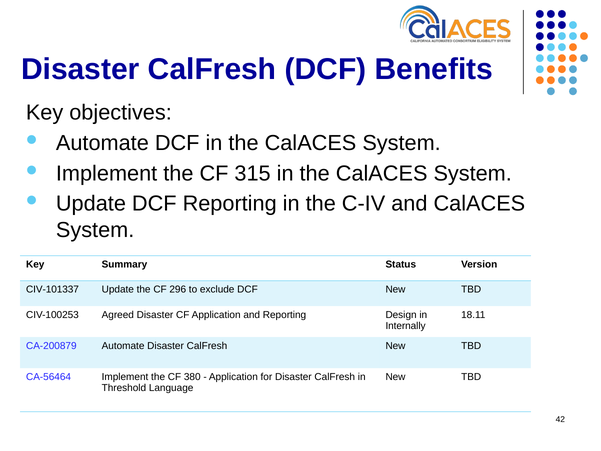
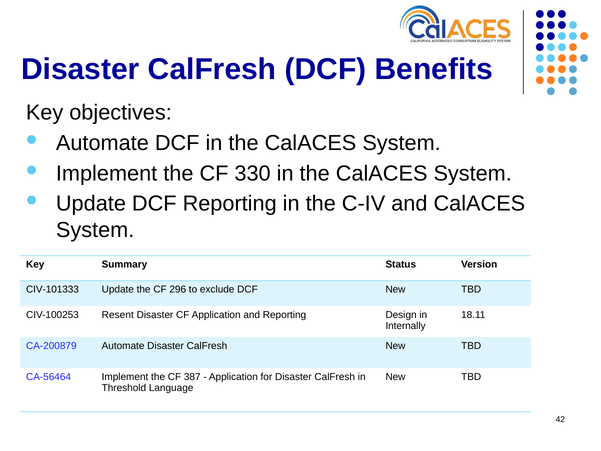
315: 315 -> 330 (253, 173)
CIV-101337: CIV-101337 -> CIV-101333 (52, 289)
Agreed: Agreed -> Resent (118, 315)
380: 380 -> 387 (192, 377)
